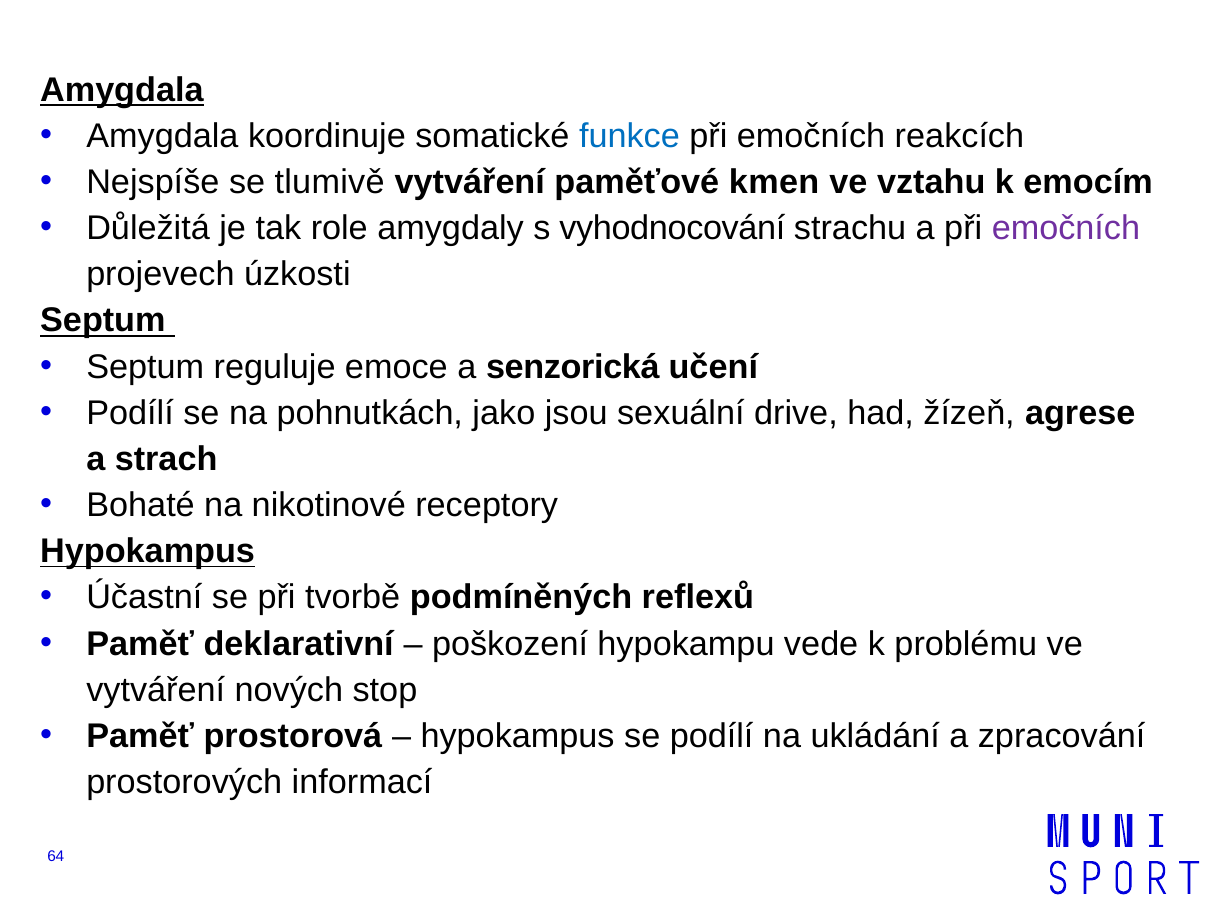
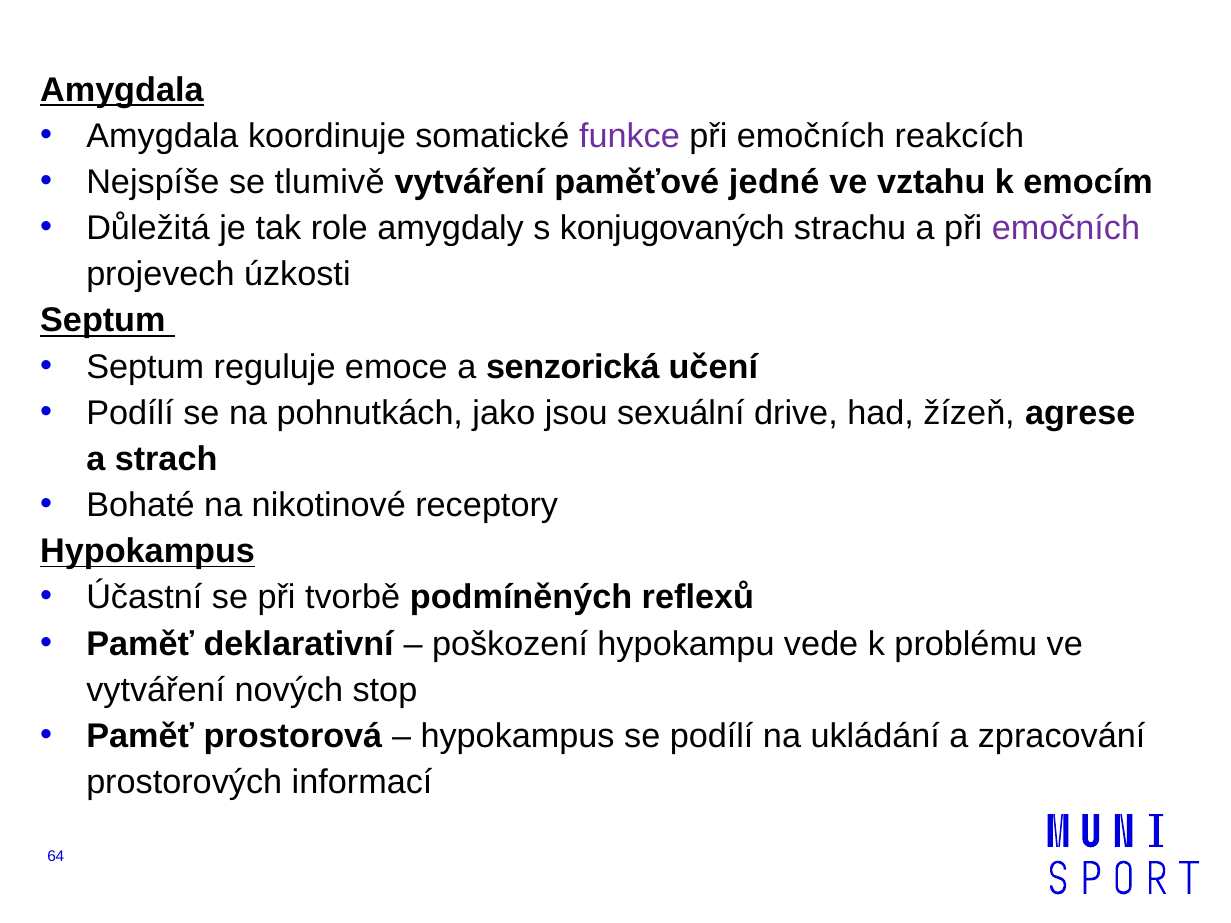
funkce colour: blue -> purple (629, 136)
kmen: kmen -> jedné (774, 182)
vyhodnocování: vyhodnocování -> konjugovaných (672, 228)
